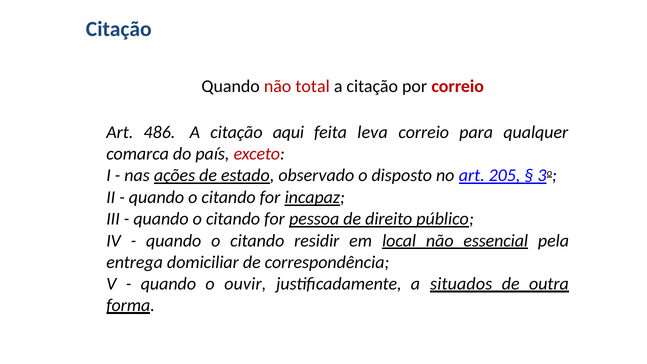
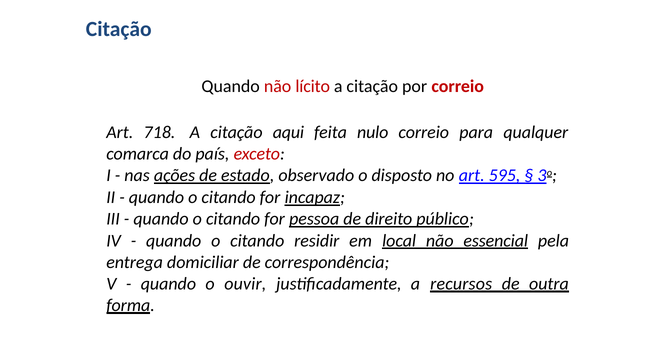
total: total -> lícito (313, 86)
486: 486 -> 718 (159, 132)
leva: leva -> nulo (373, 132)
205: 205 -> 595 (505, 176)
situados: situados -> recursos (461, 284)
